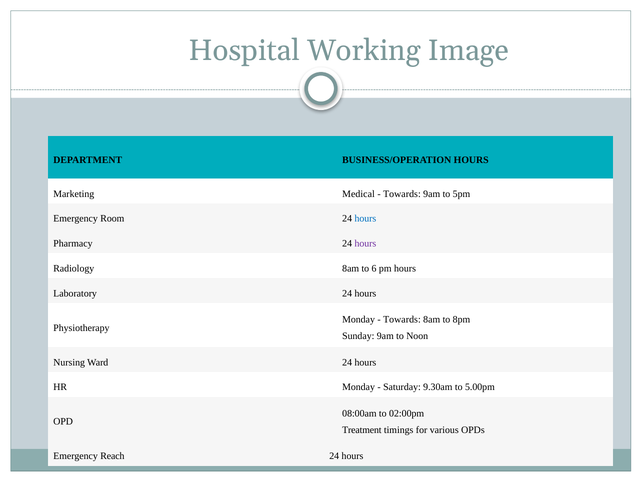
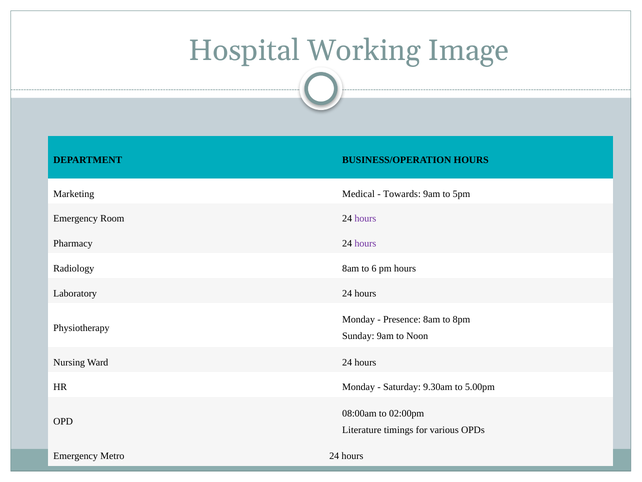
hours colour: blue -> purple (365, 218)
Towards: Towards -> Presence (402, 319)
Treatment: Treatment -> Literature (362, 429)
Reach: Reach -> Metro (112, 456)
